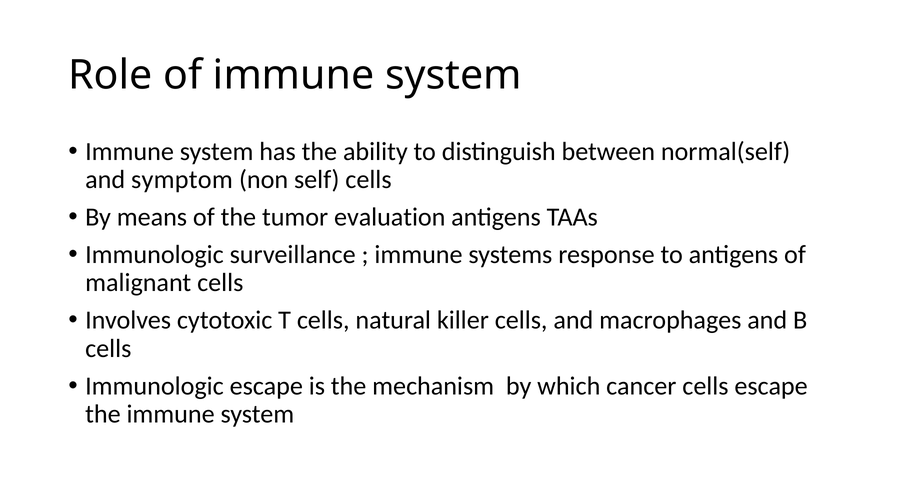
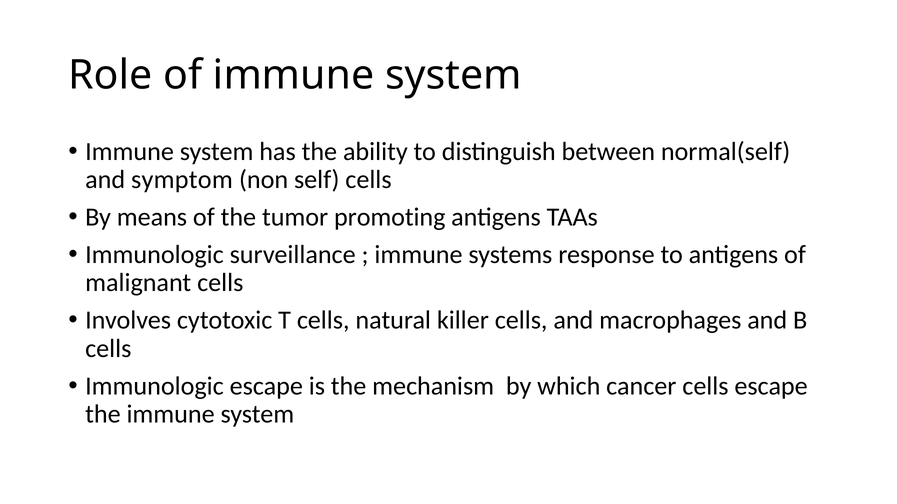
evaluation: evaluation -> promoting (390, 217)
